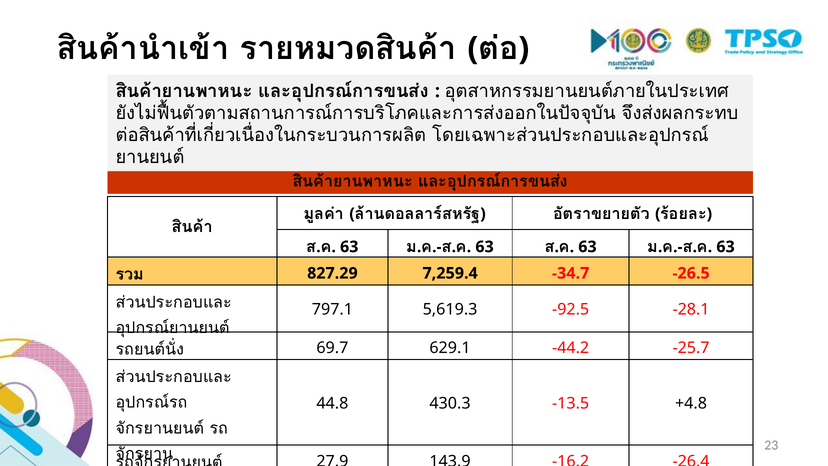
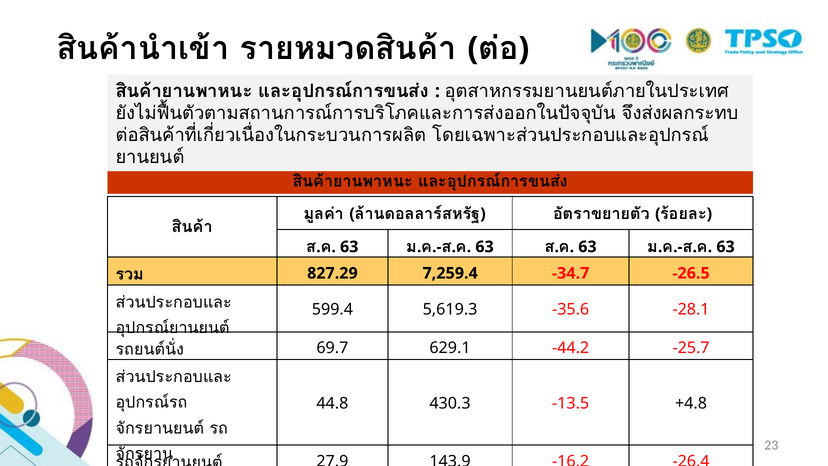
797.1: 797.1 -> 599.4 (332, 309)
-92.5: -92.5 -> -35.6 (571, 309)
